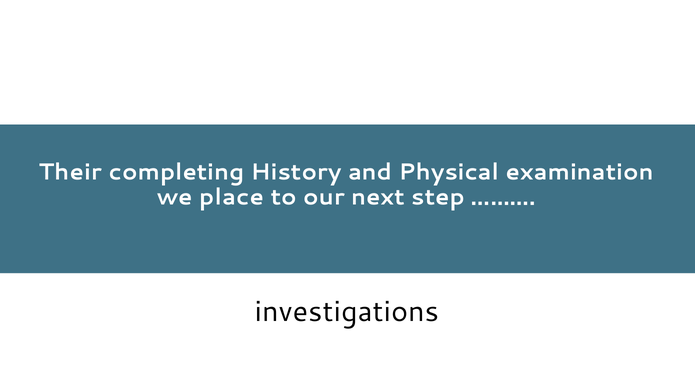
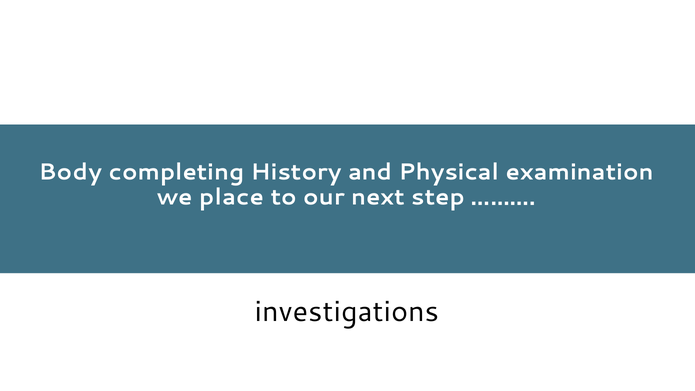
Their: Their -> Body (70, 172)
